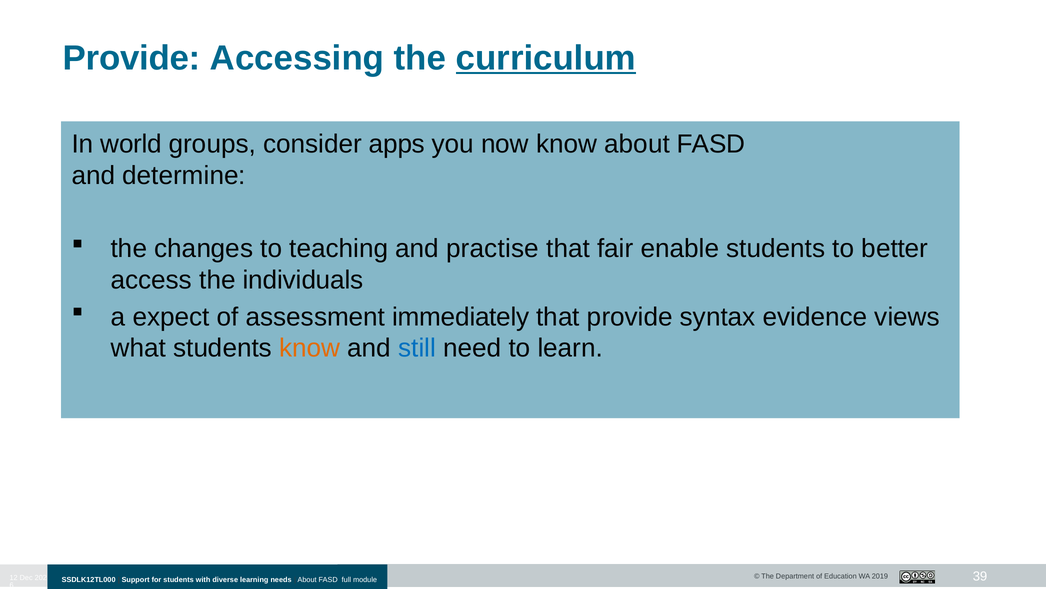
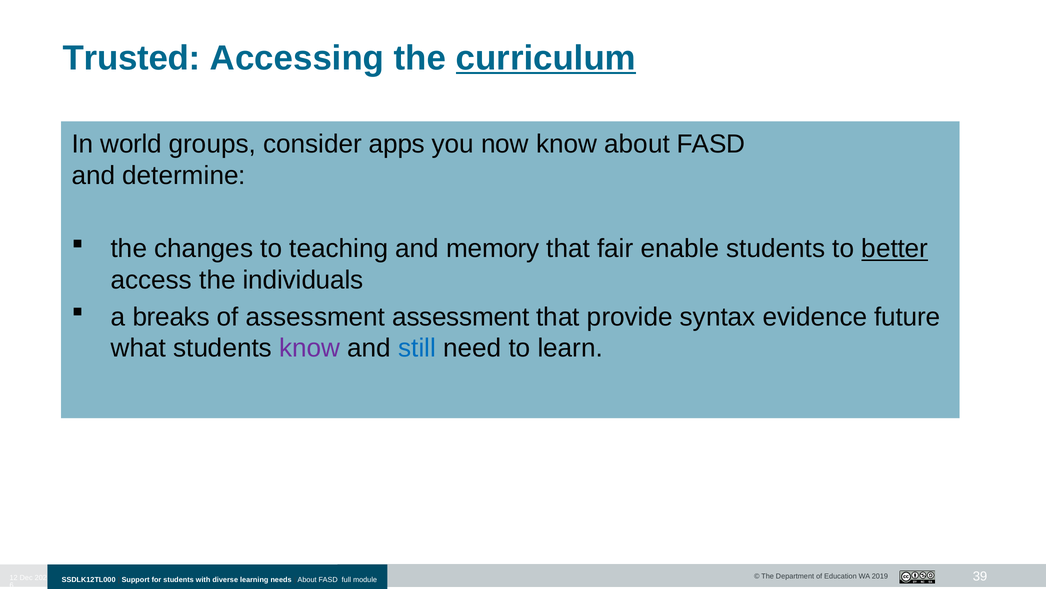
Provide: Provide -> Trusted (132, 58)
practise: practise -> memory (493, 249)
better underline: none -> present (895, 249)
expect: expect -> breaks (171, 317)
assessment immediately: immediately -> assessment (461, 317)
views: views -> future (907, 317)
know colour: orange -> purple (310, 348)
